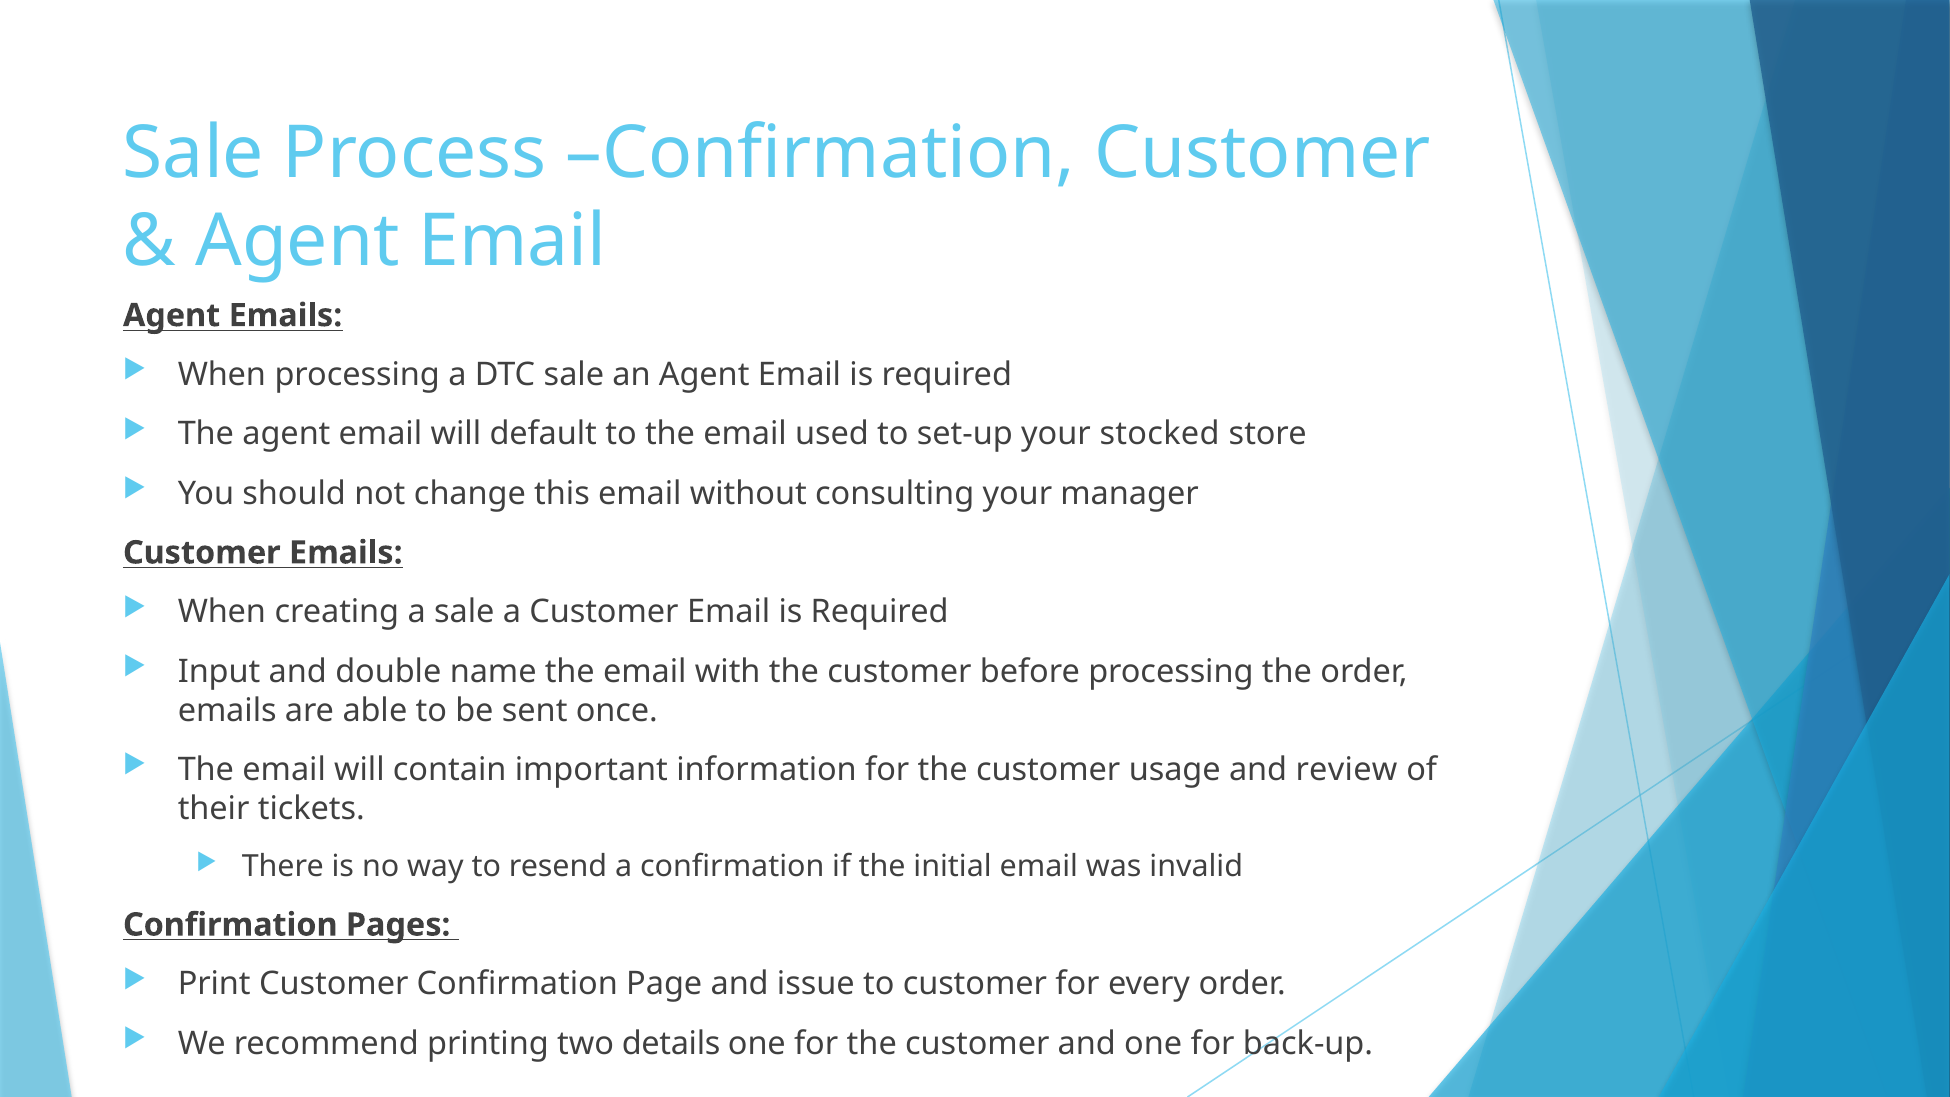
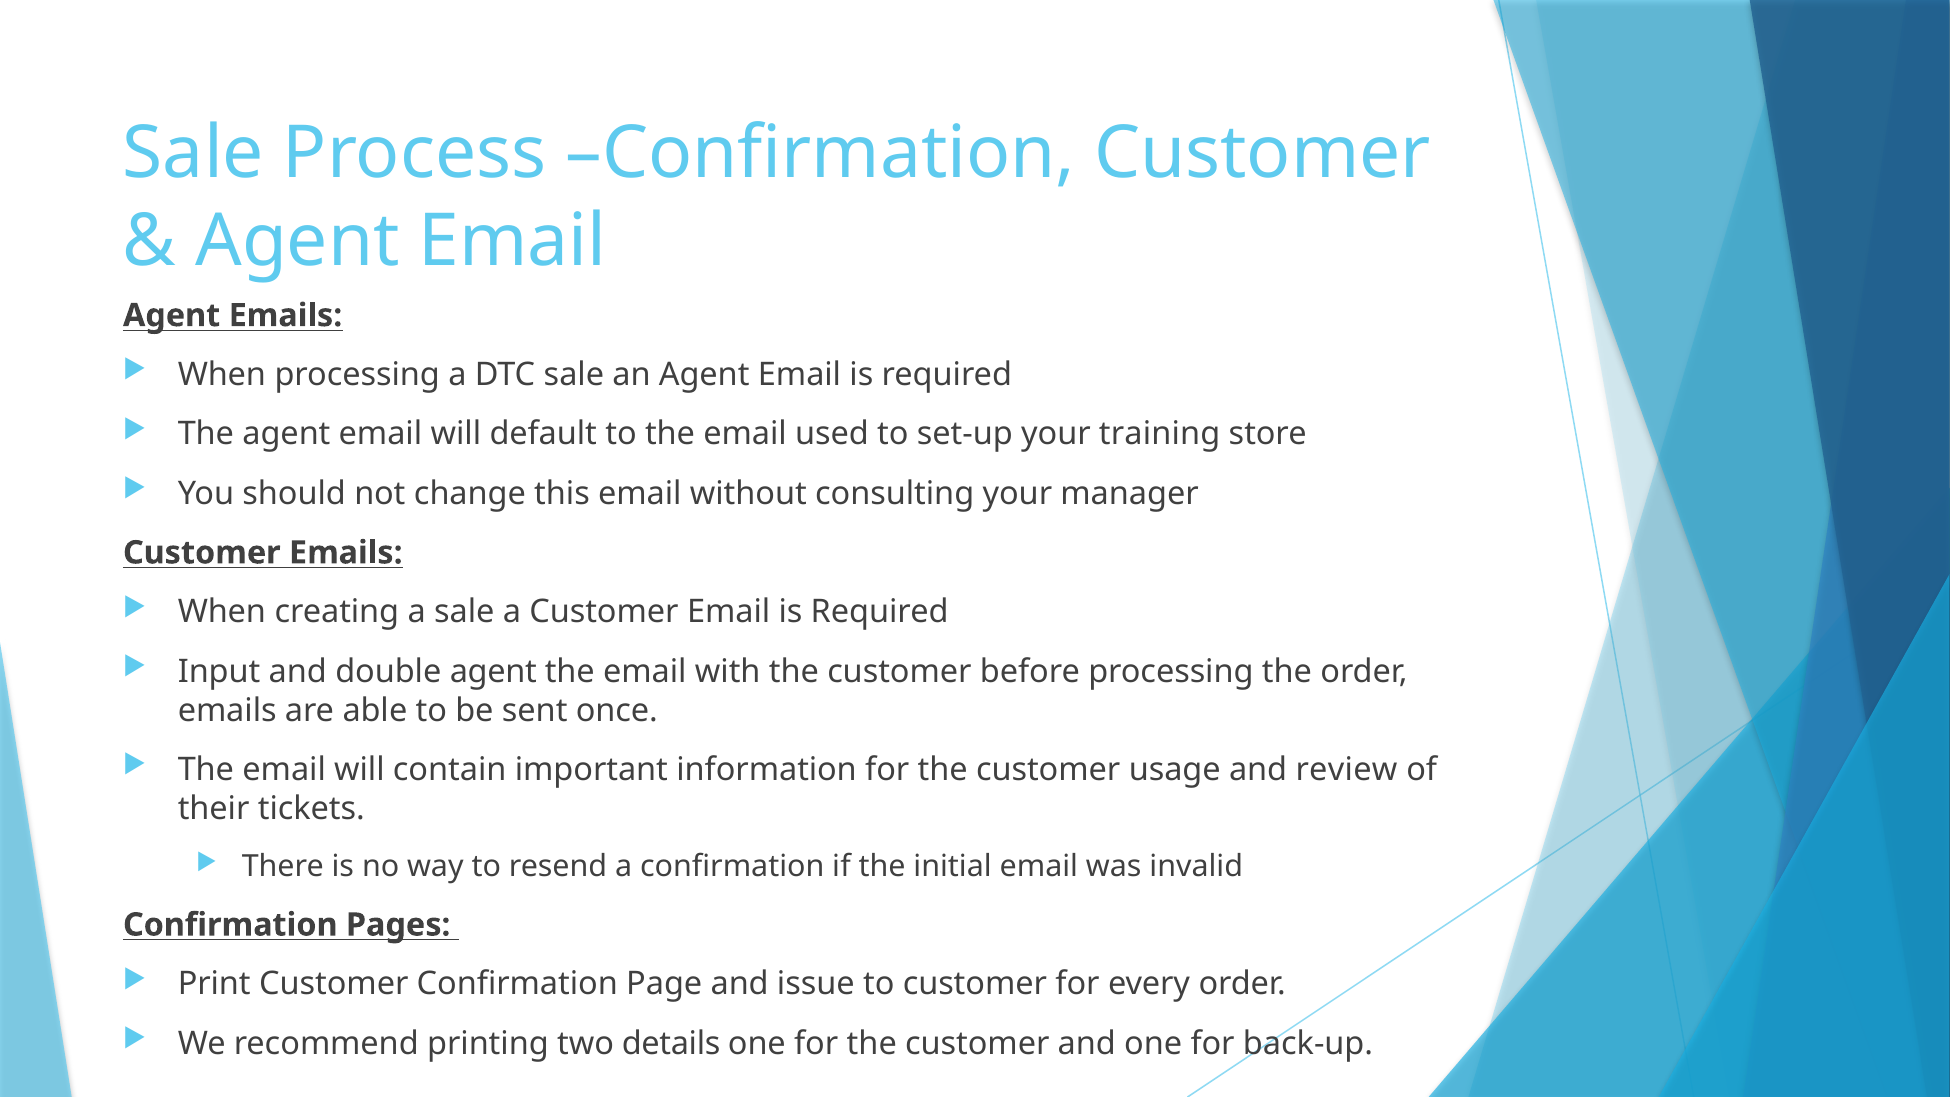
stocked: stocked -> training (1160, 434)
double name: name -> agent (493, 671)
